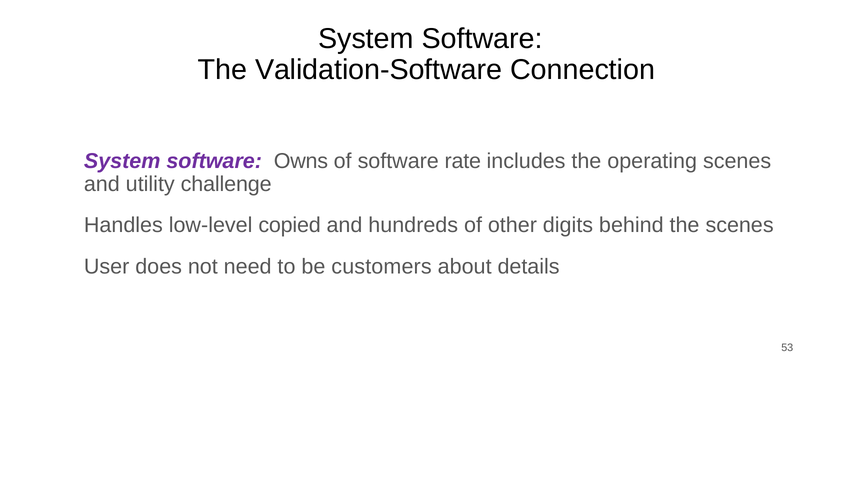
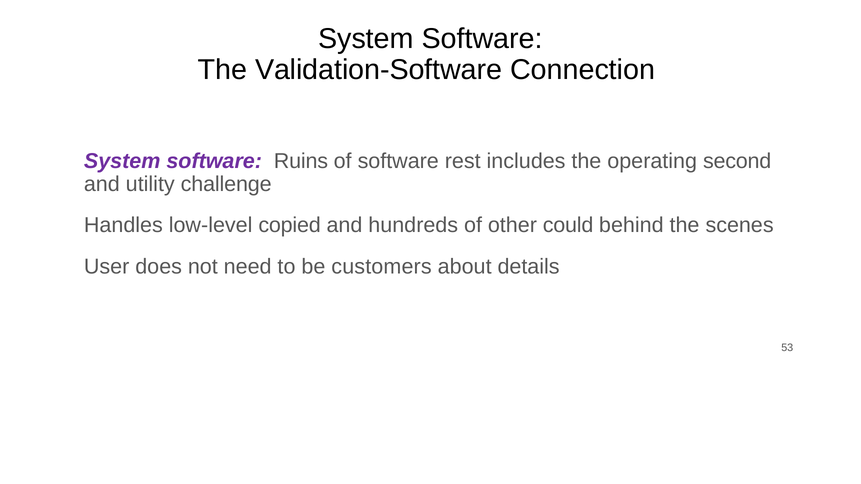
Owns: Owns -> Ruins (301, 161)
rate: rate -> rest (463, 161)
operating scenes: scenes -> second (737, 161)
digits: digits -> could (568, 226)
